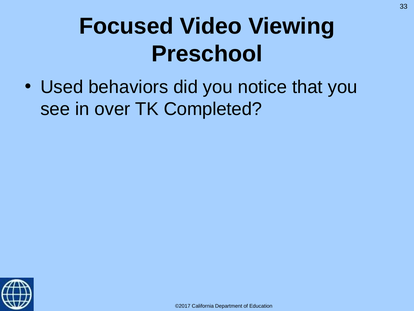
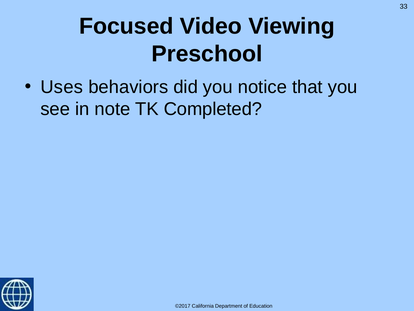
Used: Used -> Uses (62, 87)
over: over -> note (112, 109)
